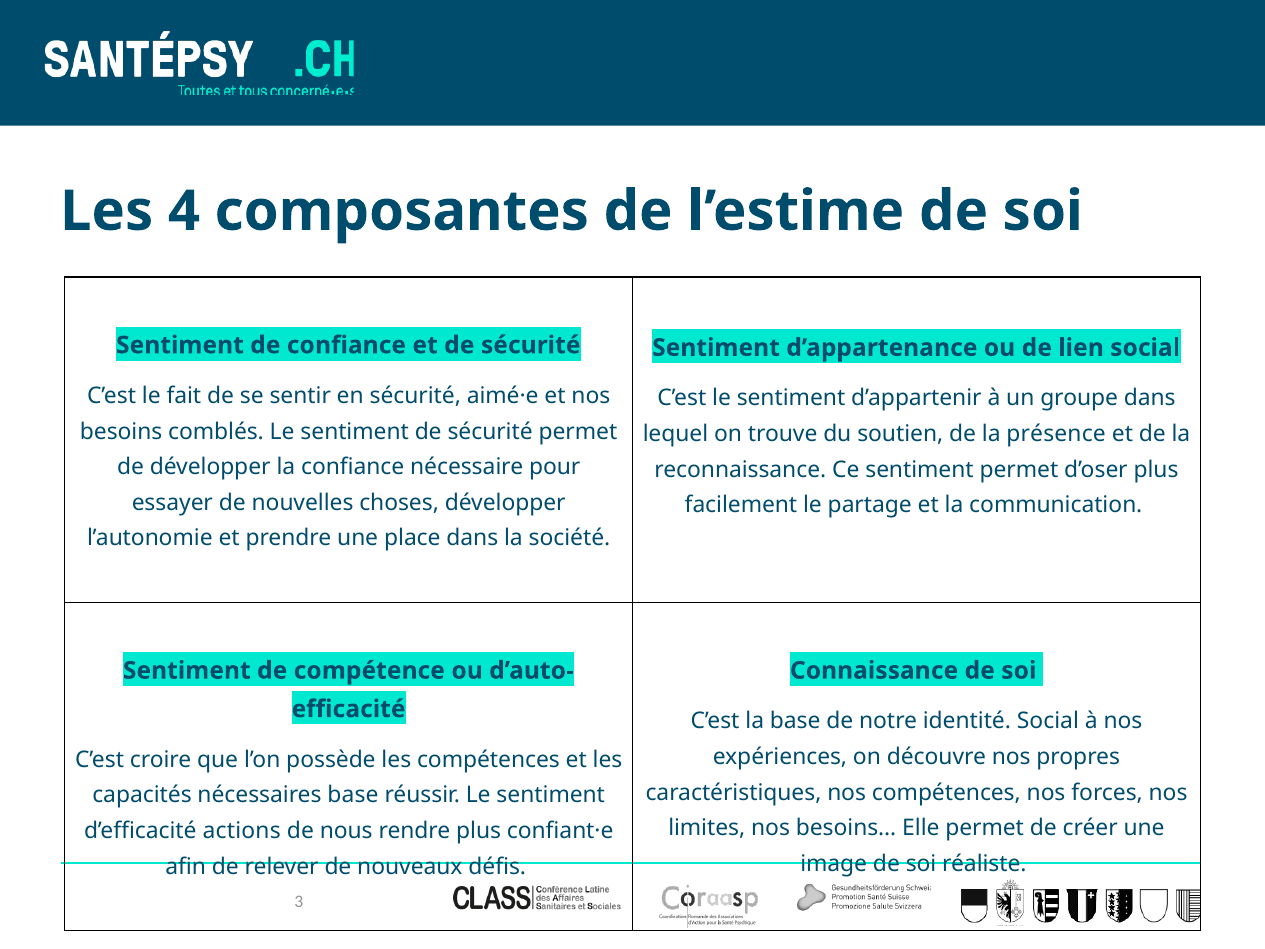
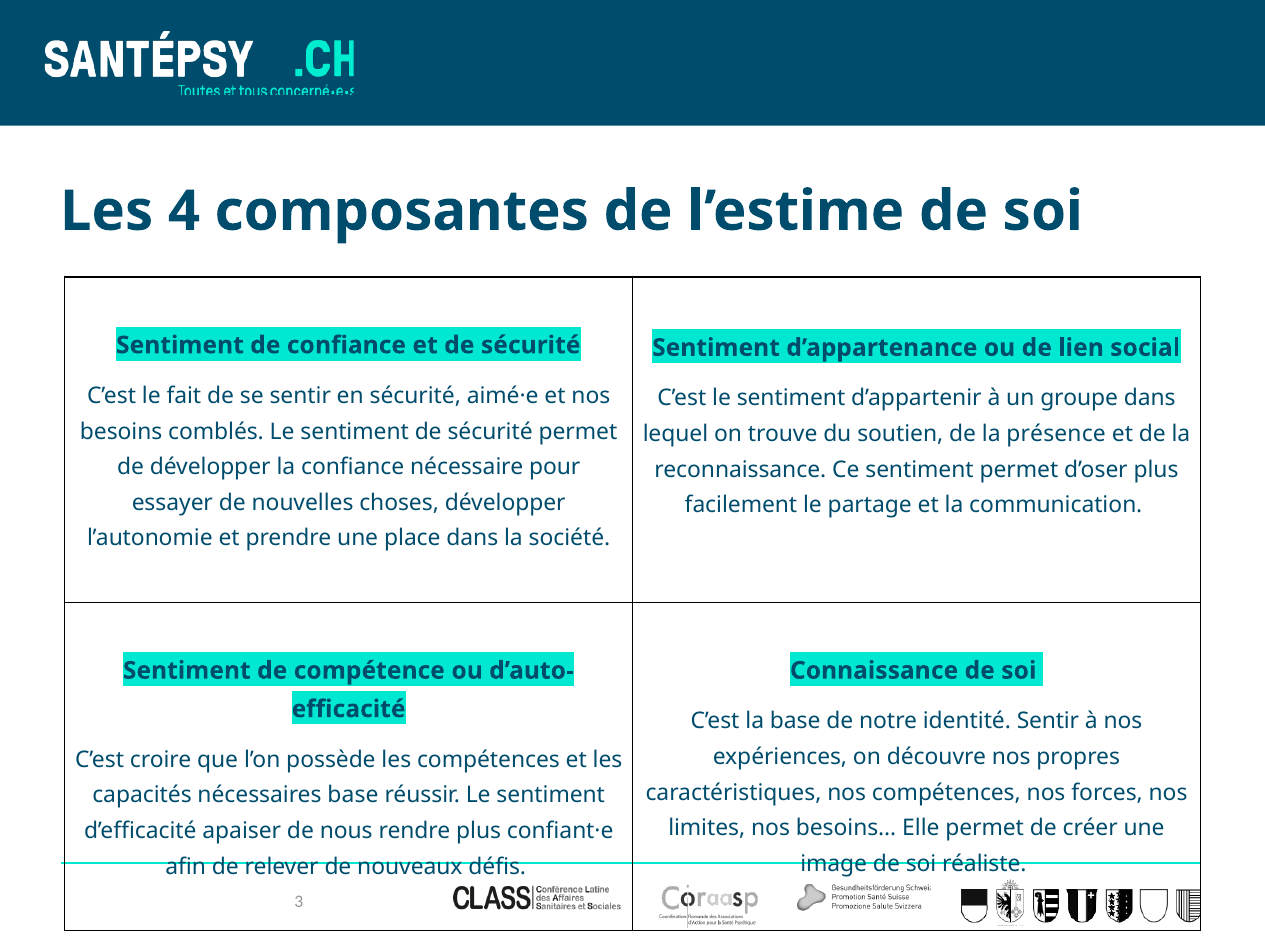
identité Social: Social -> Sentir (1048, 721)
actions: actions -> apaiser (242, 831)
